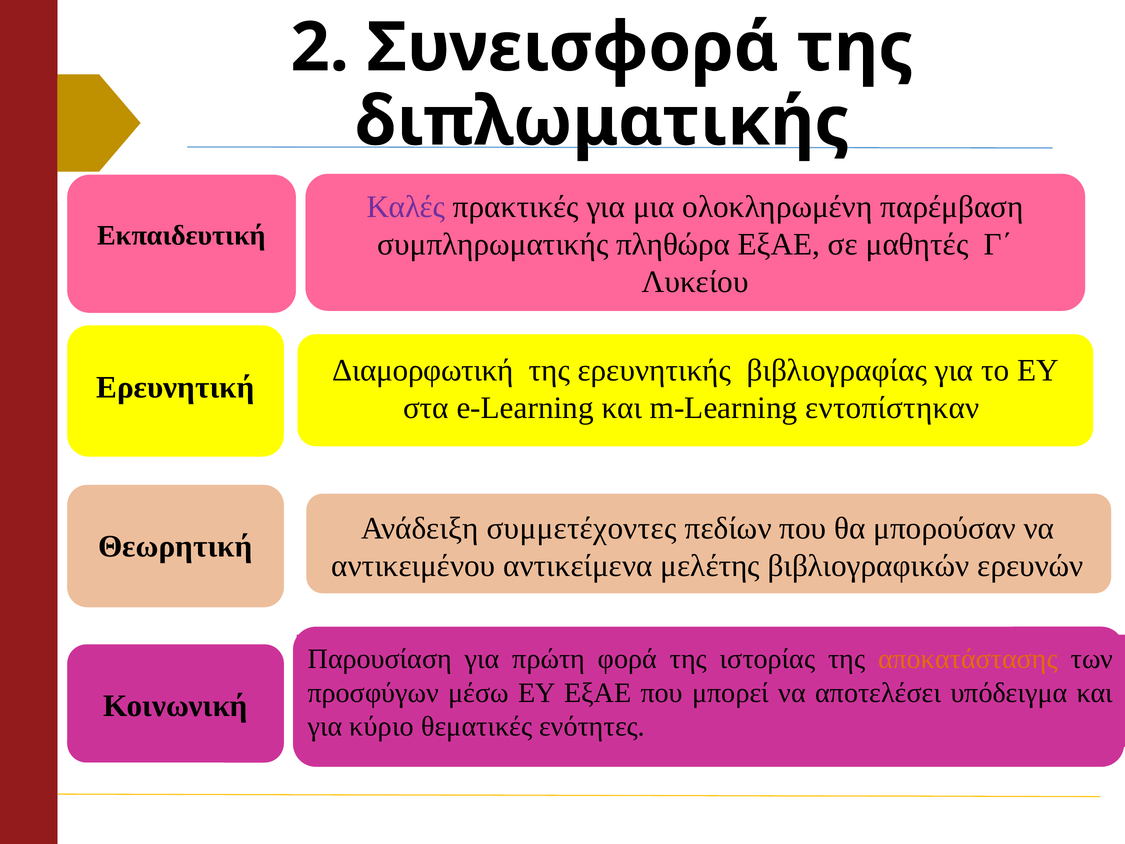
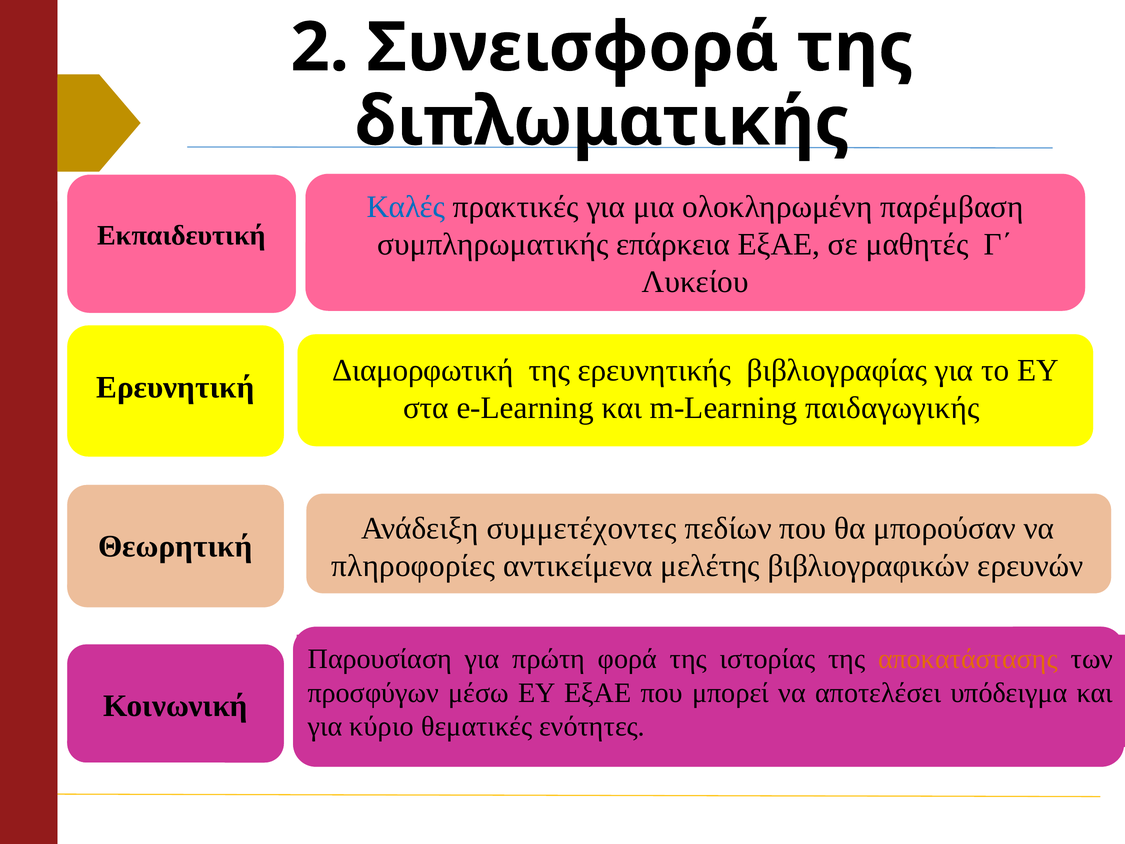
Καλές colour: purple -> blue (406, 207)
πληθώρα: πληθώρα -> επάρκεια (673, 244)
εντοπίστηκαν: εντοπίστηκαν -> παιδαγωγικής (892, 408)
αντικειμένου: αντικειμένου -> πληροφορίες (413, 566)
